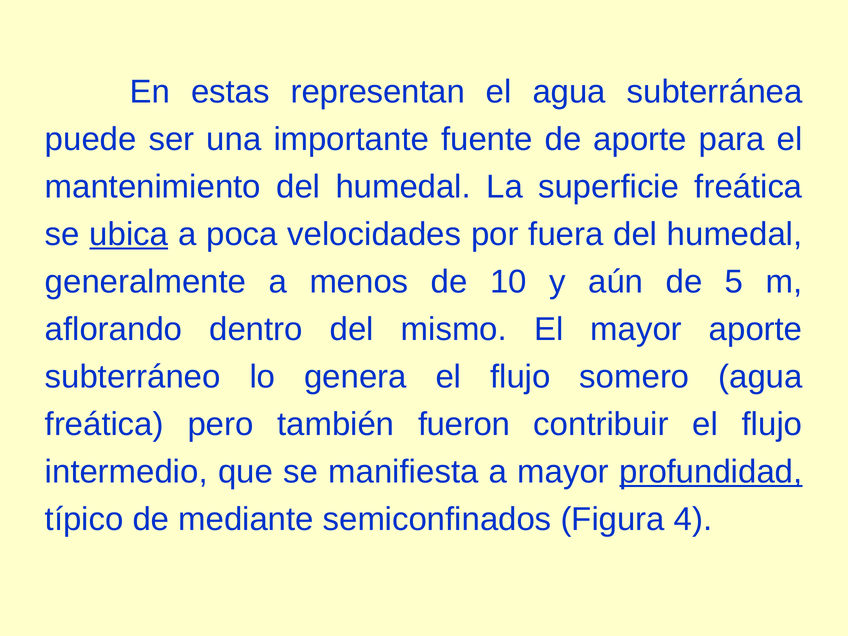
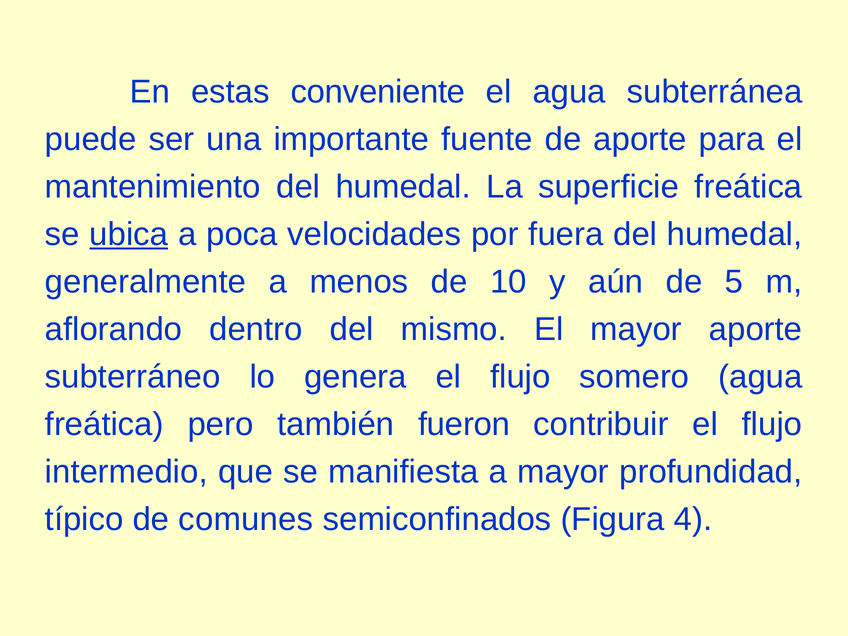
representan: representan -> conveniente (378, 92)
profundidad underline: present -> none (711, 472)
mediante: mediante -> comunes (246, 519)
